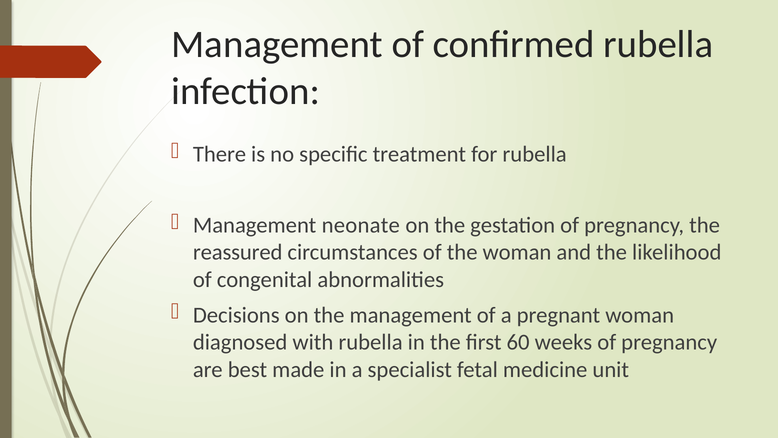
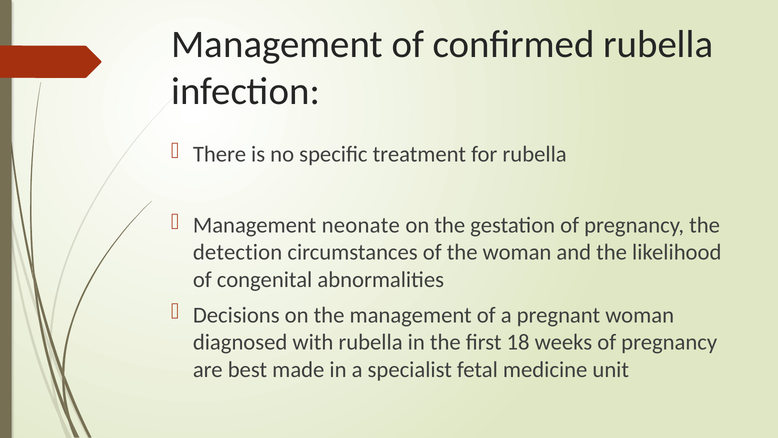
reassured: reassured -> detection (238, 252)
60: 60 -> 18 (518, 342)
